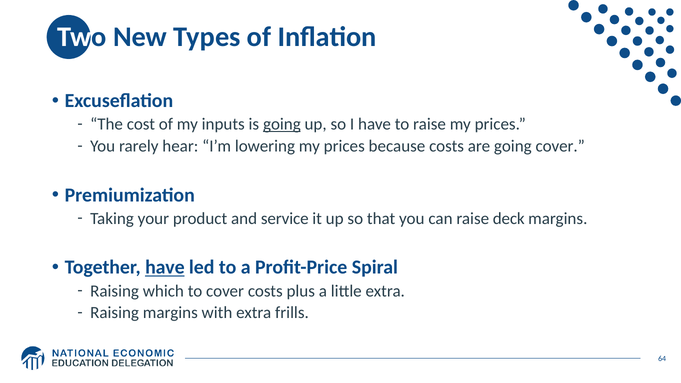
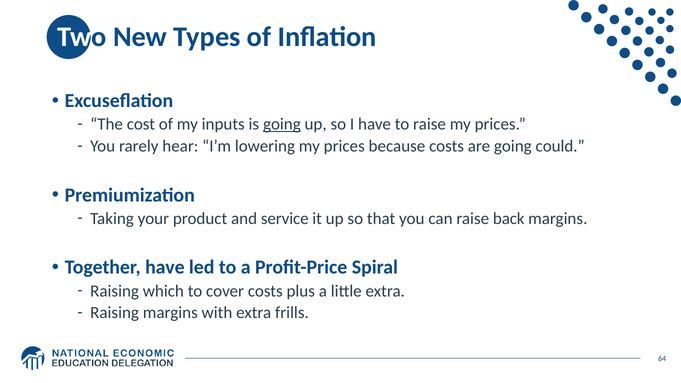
going cover: cover -> could (560, 146)
deck: deck -> back (509, 219)
have underline: present -> none (165, 267)
